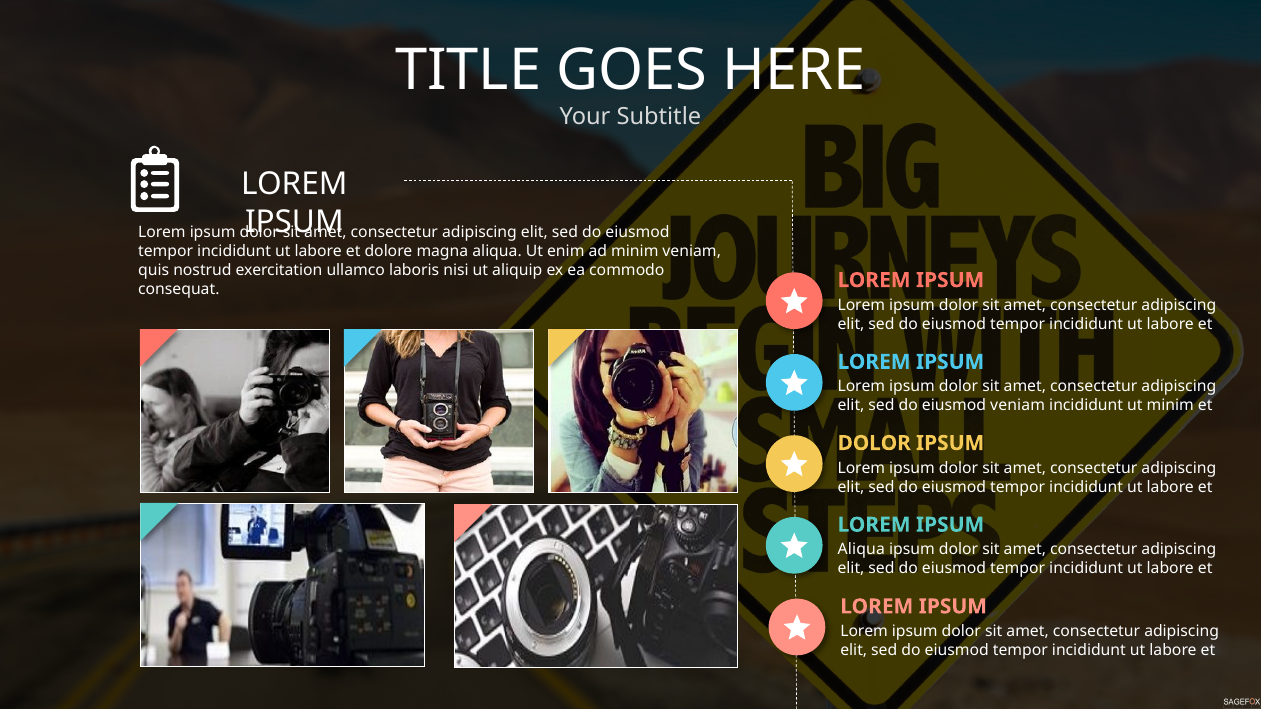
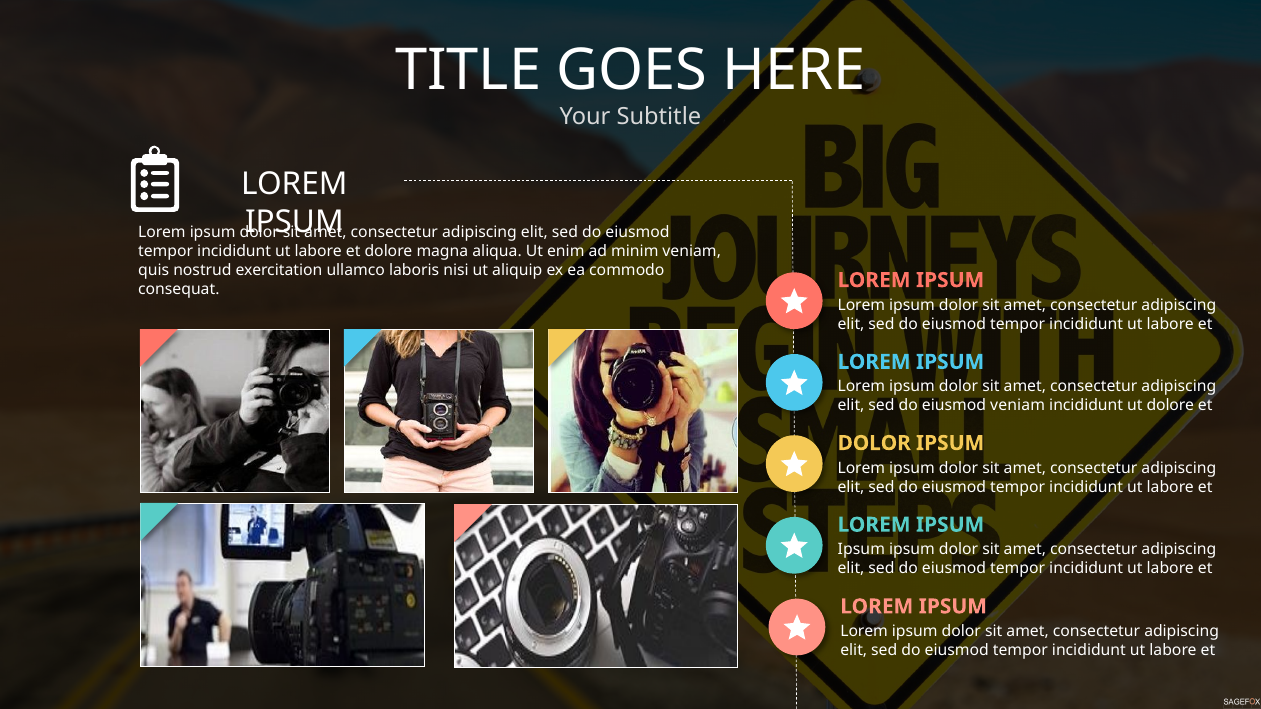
ut minim: minim -> dolore (1170, 406)
Aliqua: Aliqua -> Ipsum (861, 550)
